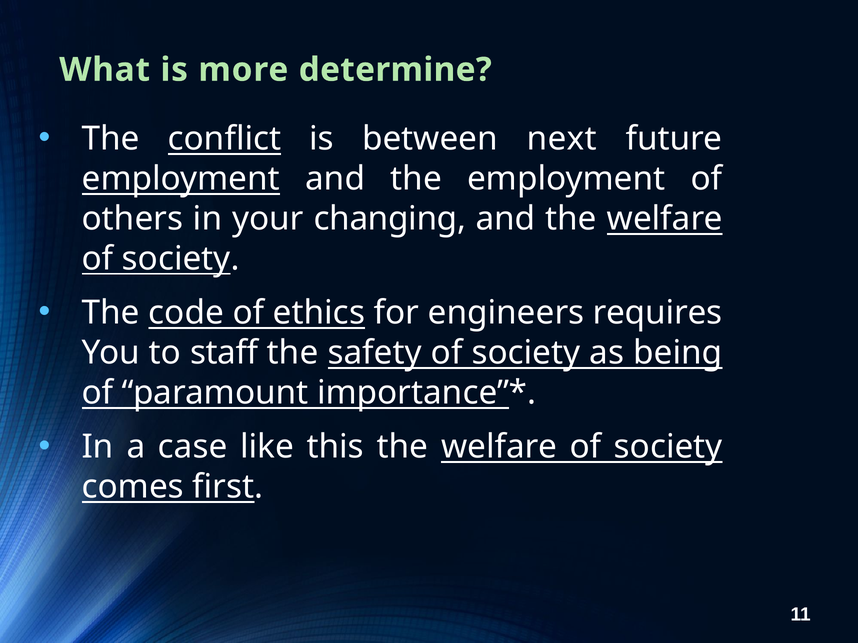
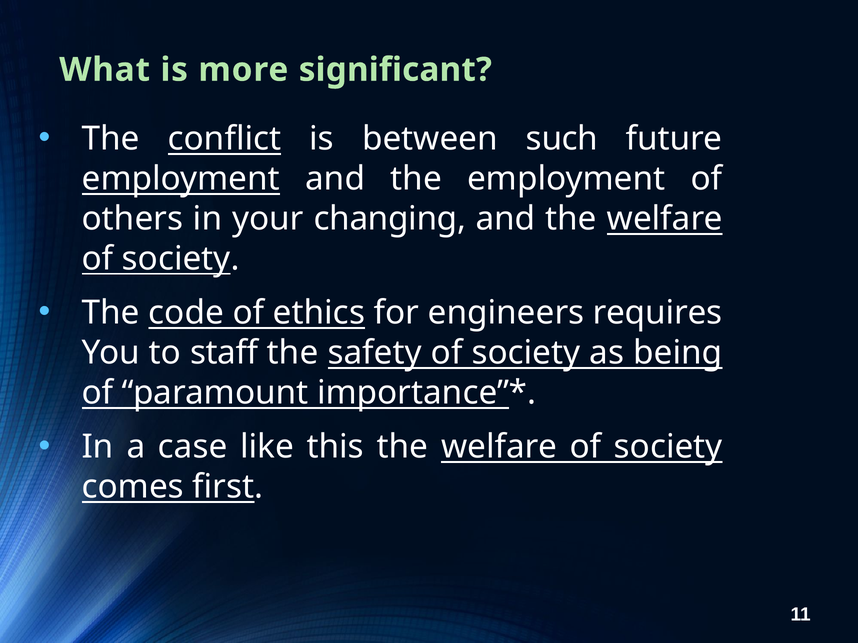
determine: determine -> significant (395, 70)
next: next -> such (562, 139)
